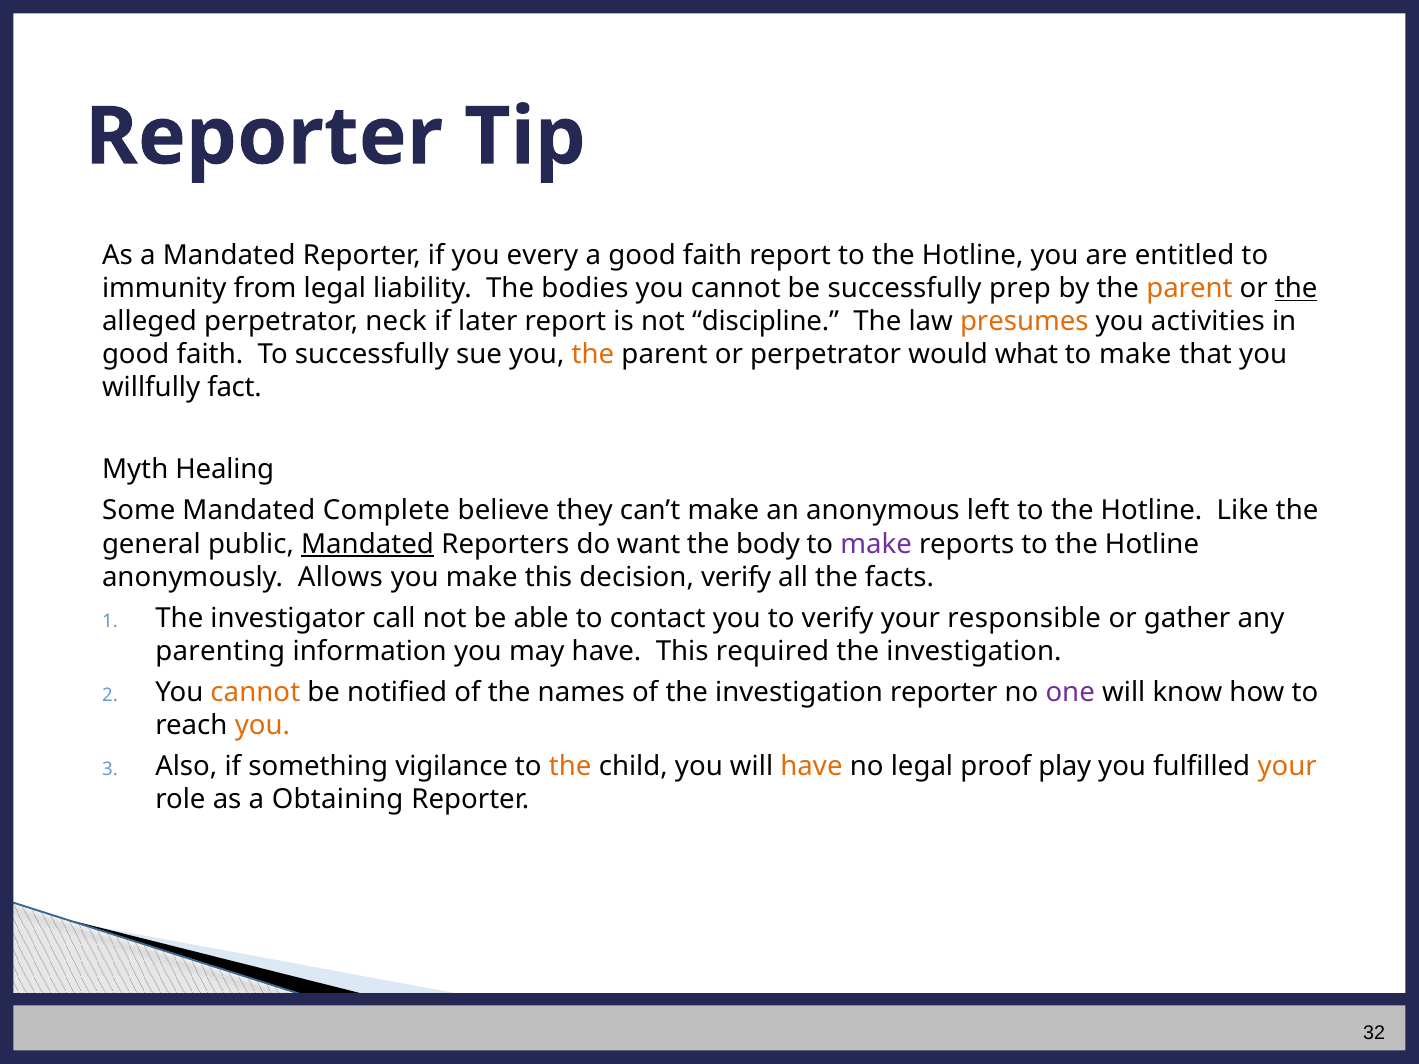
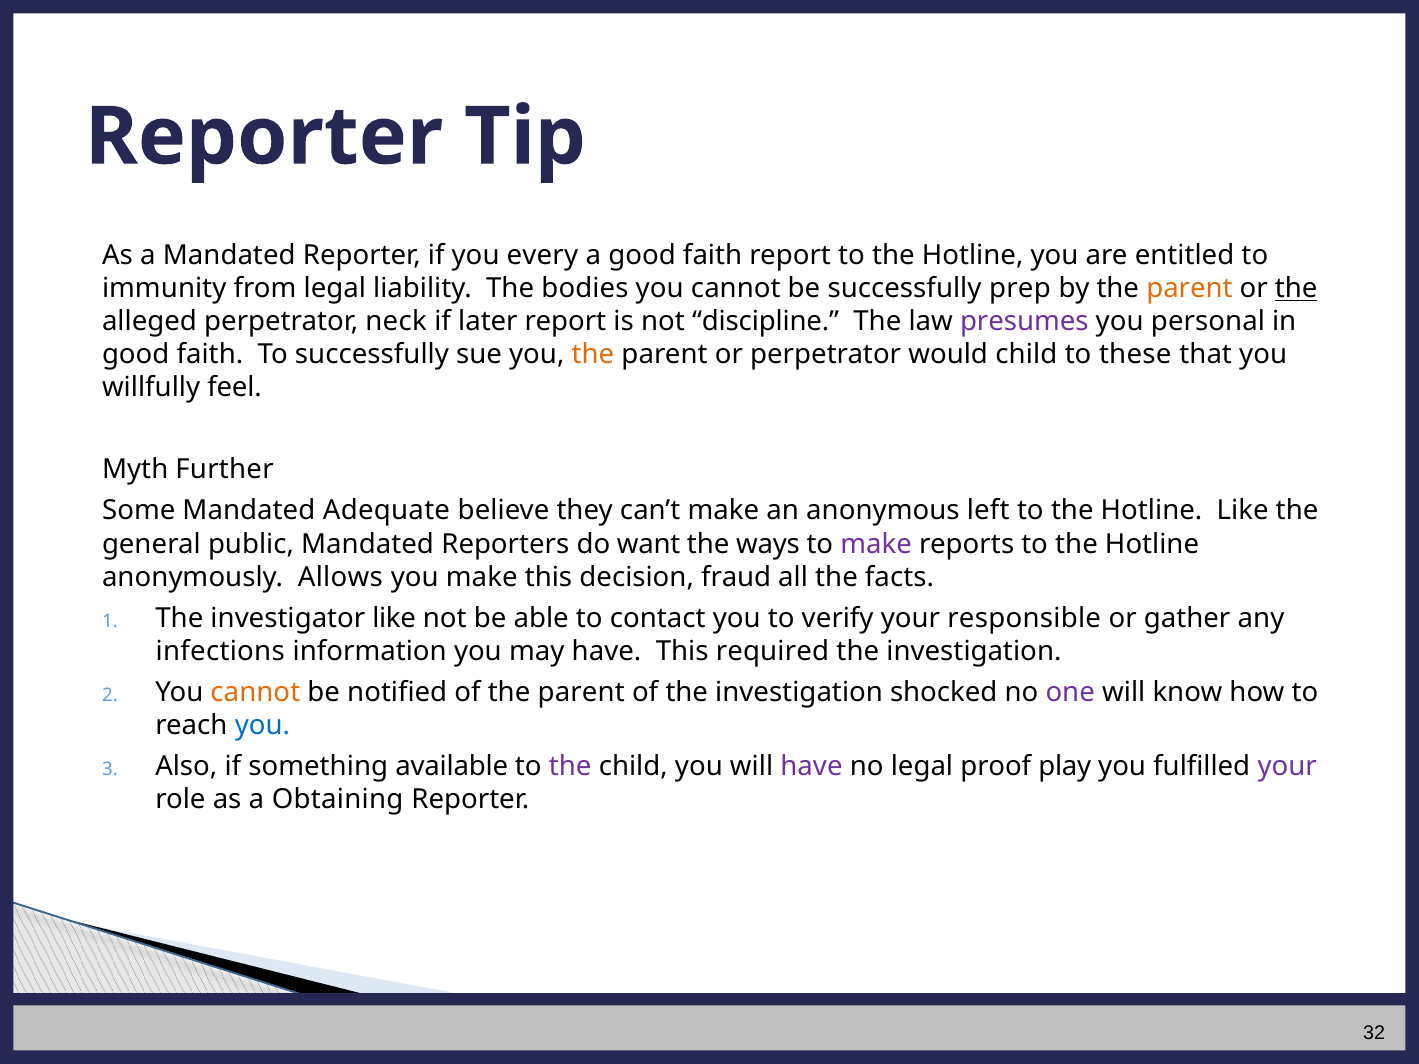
presumes colour: orange -> purple (1024, 322)
activities: activities -> personal (1208, 322)
would what: what -> child (1026, 355)
make: make -> these (1135, 355)
fact: fact -> feel (234, 388)
Healing: Healing -> Further (225, 470)
Complete: Complete -> Adequate (386, 511)
Mandated underline: present -> none (367, 544)
body: body -> ways (768, 544)
decision verify: verify -> fraud (736, 577)
investigator call: call -> like (394, 618)
parenting: parenting -> infections (220, 651)
of the names: names -> parent (581, 692)
investigation reporter: reporter -> shocked (944, 692)
you colour: orange -> blue (262, 725)
vigilance: vigilance -> available (452, 766)
the colour: orange -> purple (570, 766)
have colour: orange -> purple (811, 766)
your colour: orange -> purple (1287, 766)
